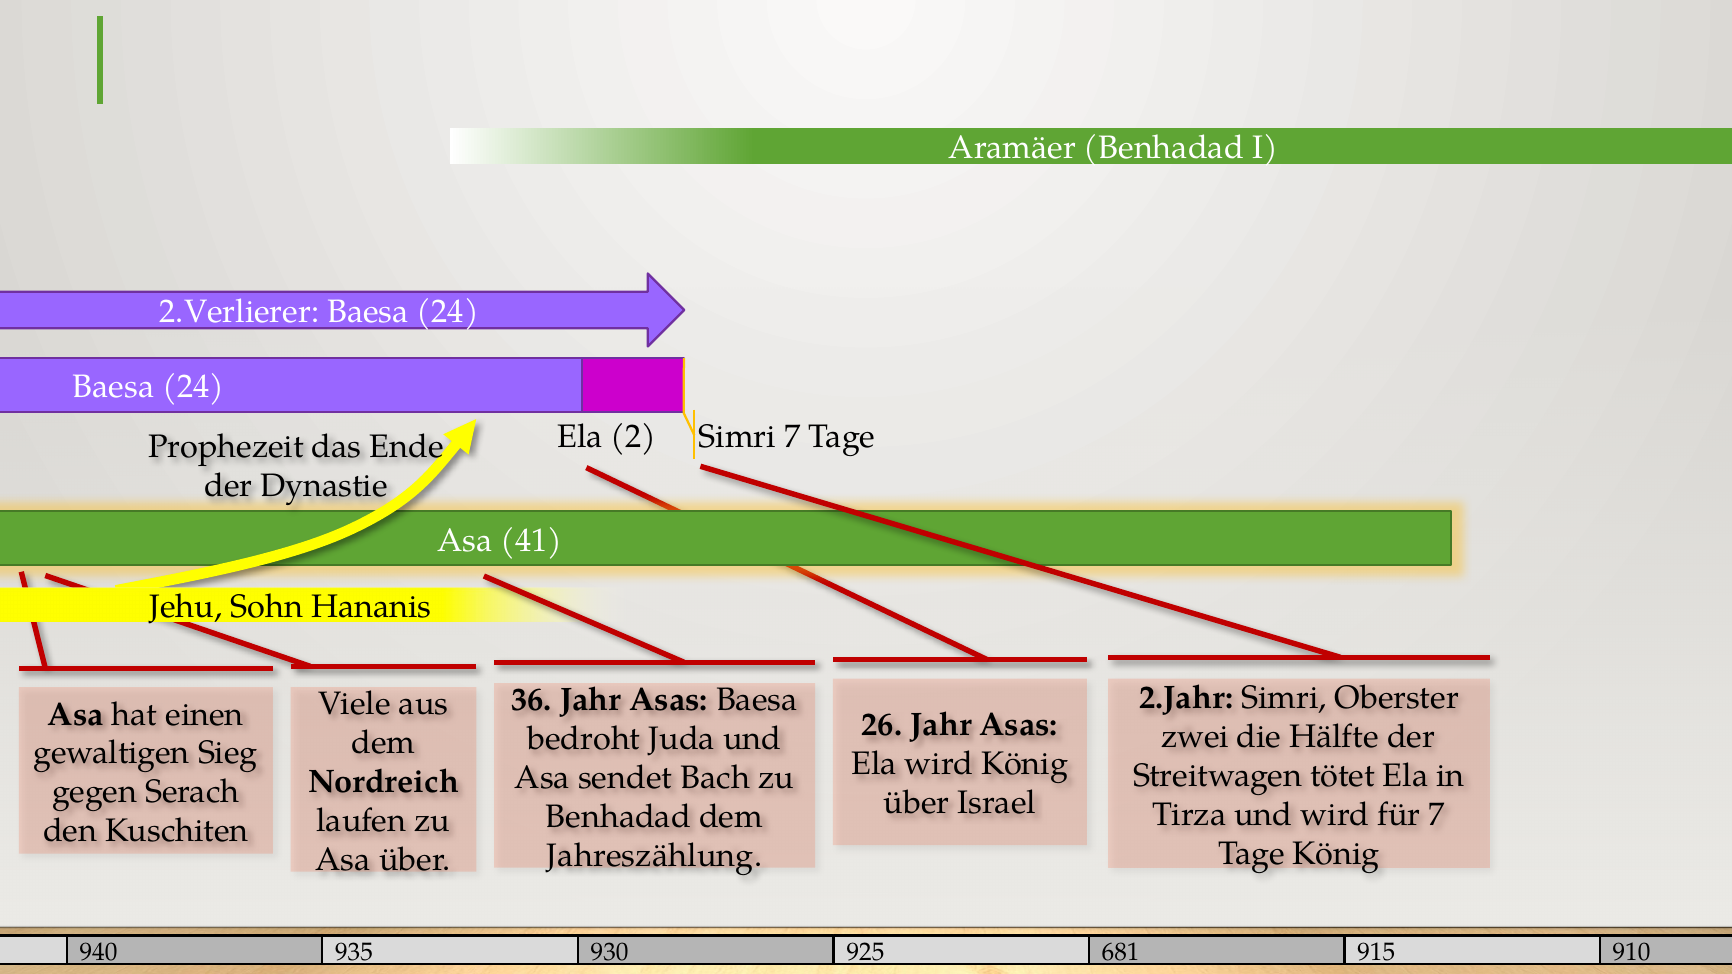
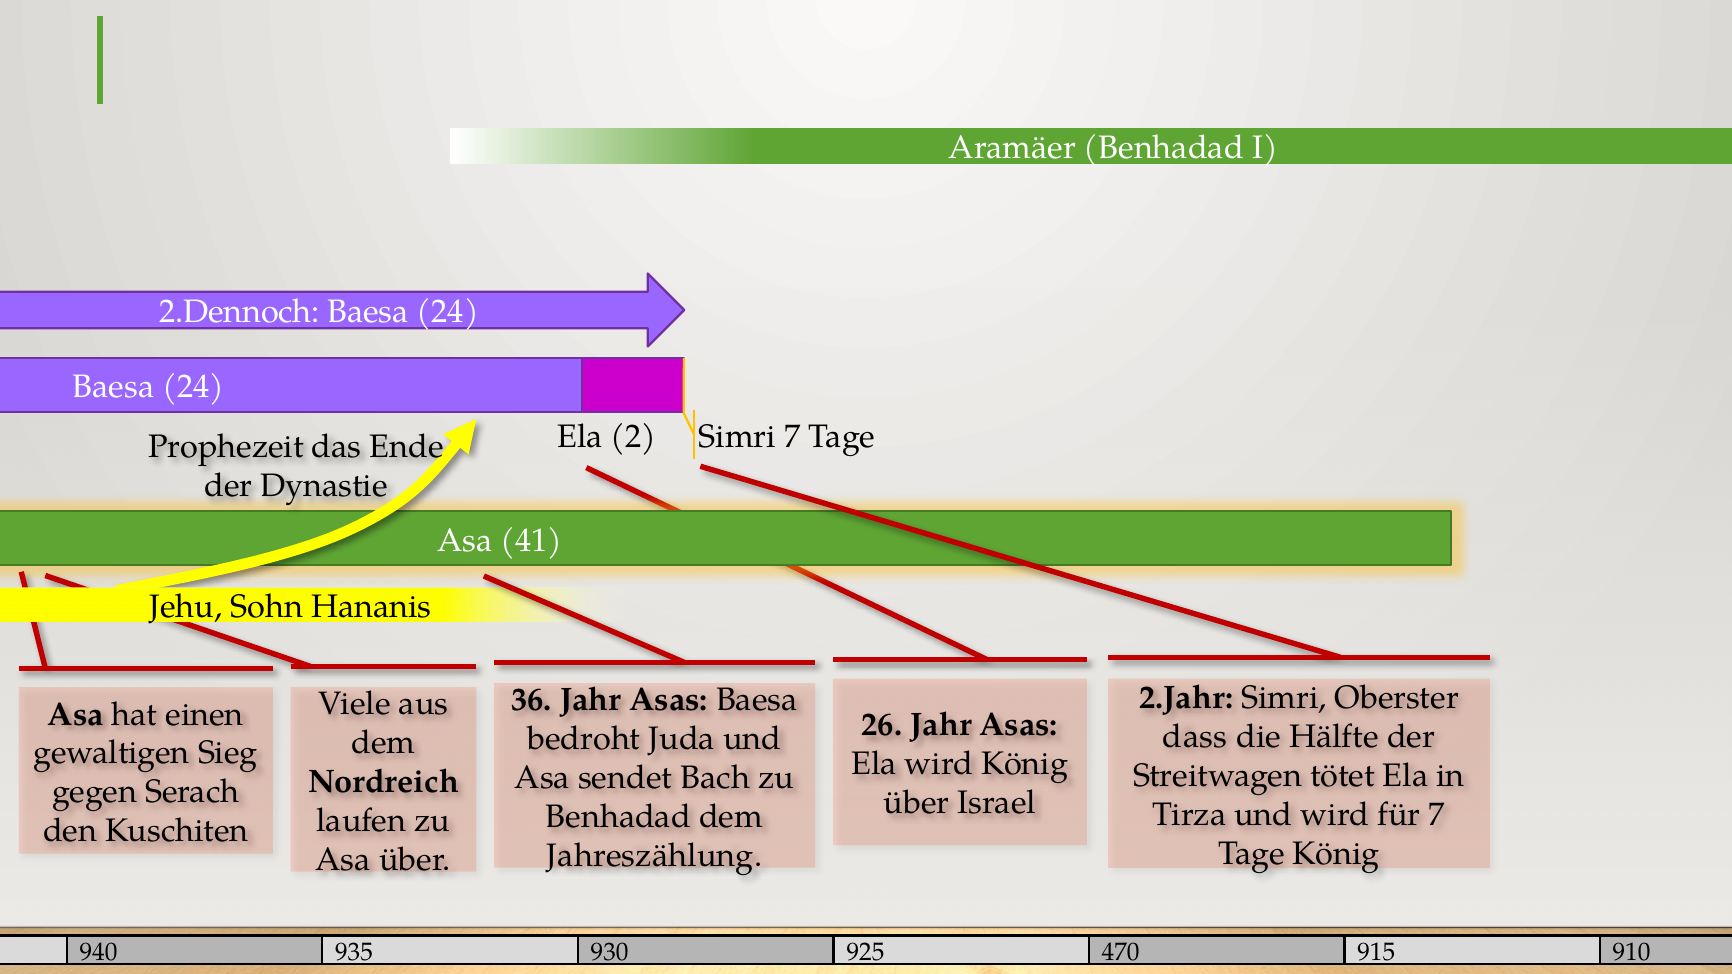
2.Verlierer: 2.Verlierer -> 2.Dennoch (240, 312)
zwei: zwei -> dass (1195, 737)
681: 681 -> 470 (1121, 952)
